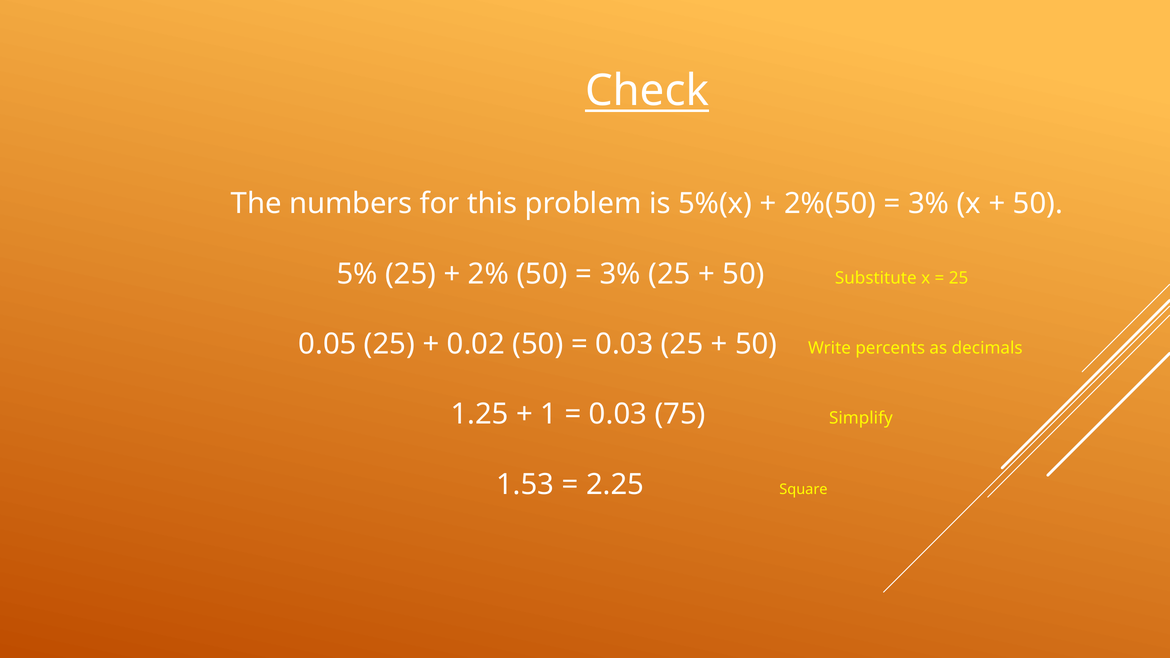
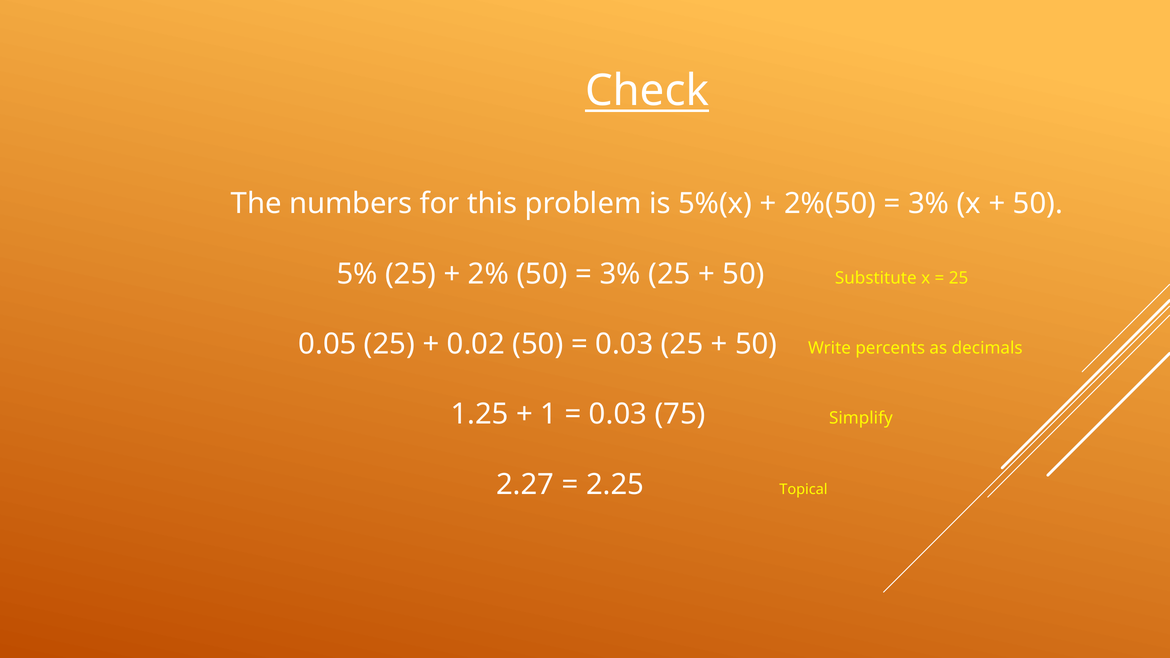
1.53: 1.53 -> 2.27 (525, 485)
Square: Square -> Topical (803, 489)
